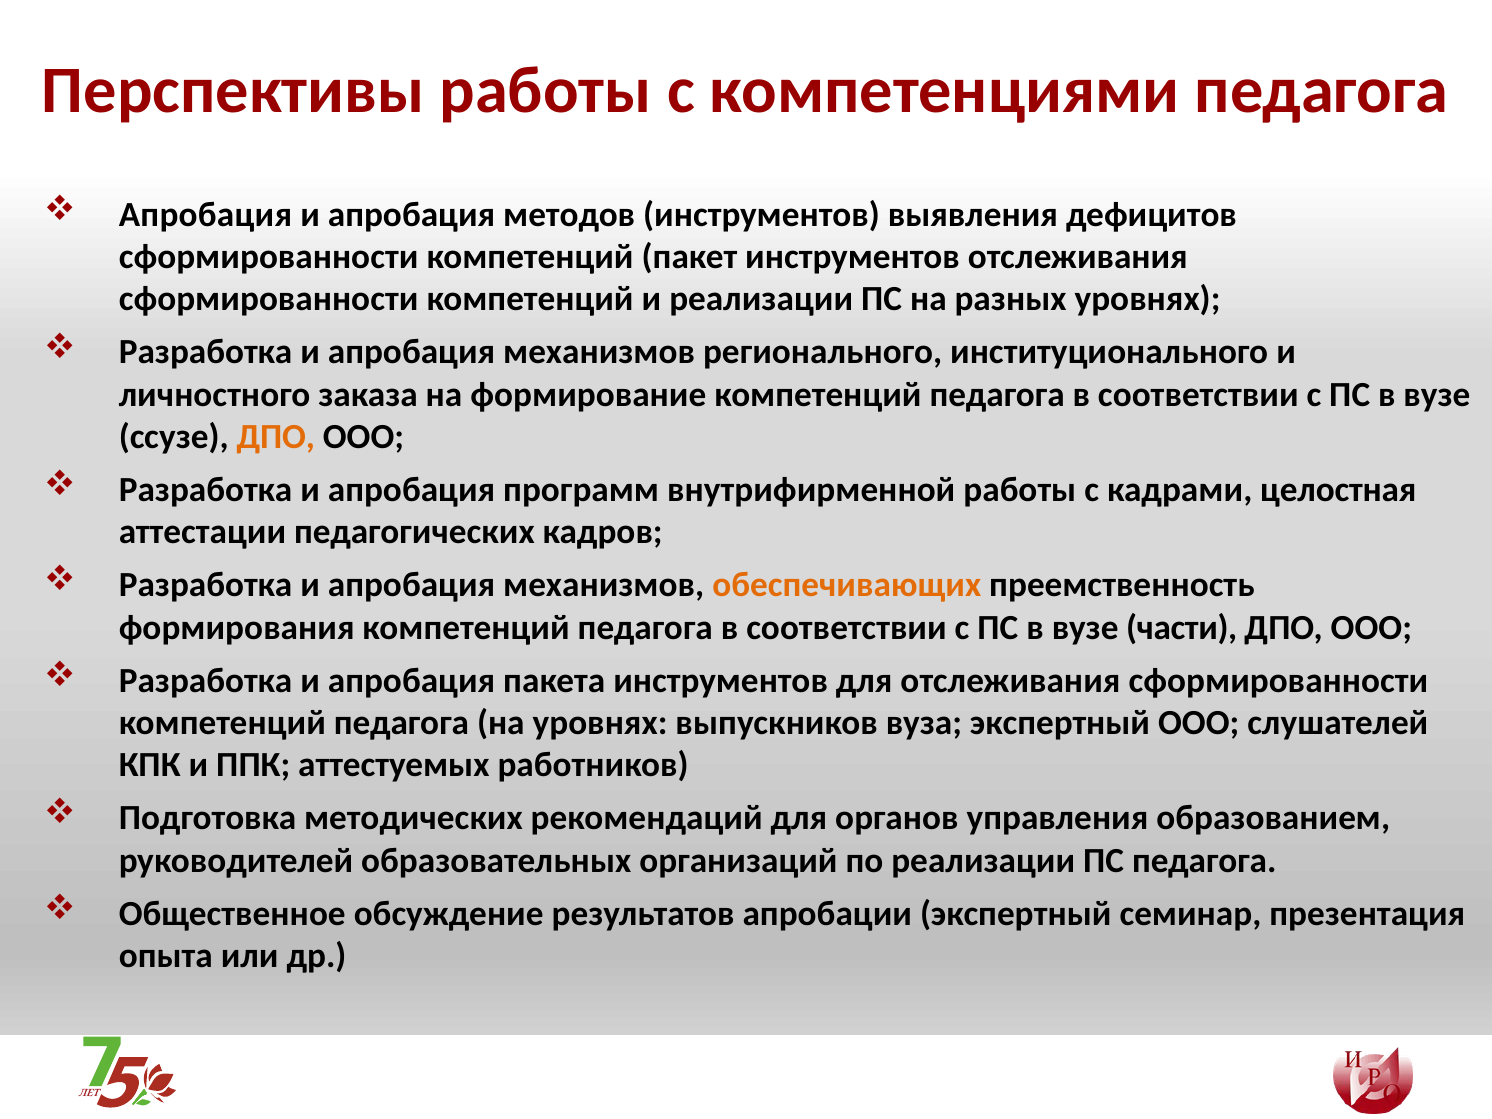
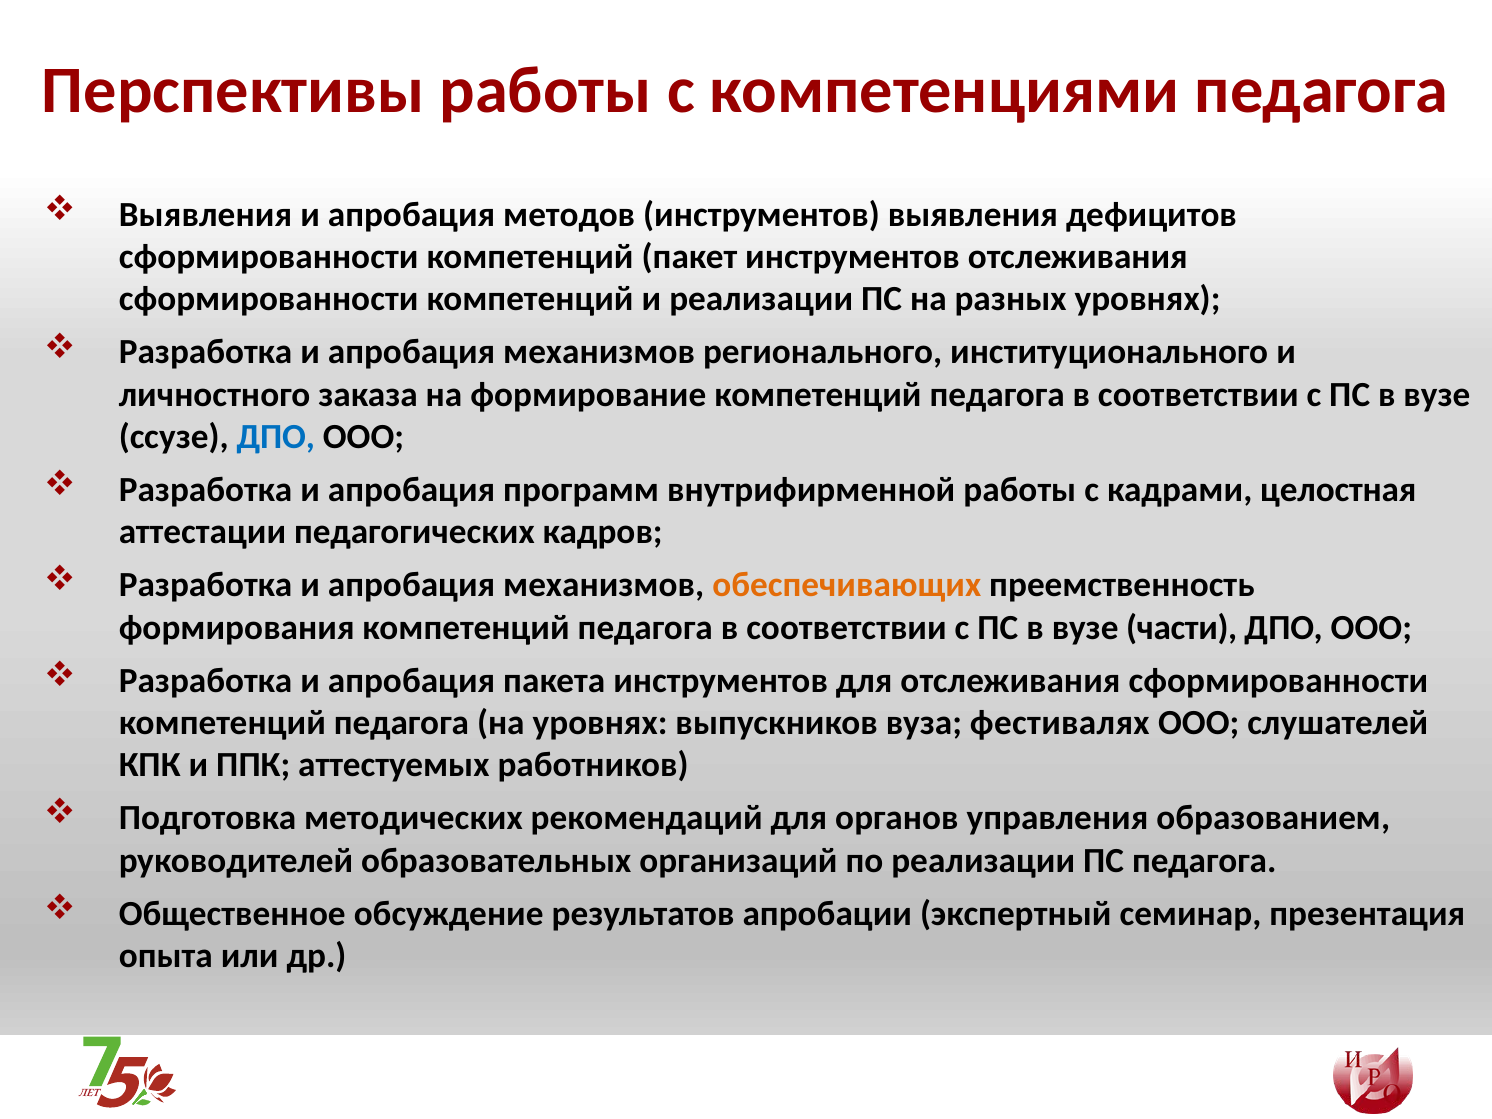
Апробация: Апробация -> Выявления (206, 215)
ДПО colour: orange -> blue (276, 437)
вуза экспертный: экспертный -> фестивалях (1060, 723)
